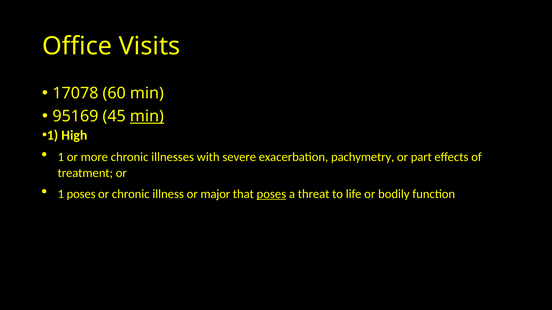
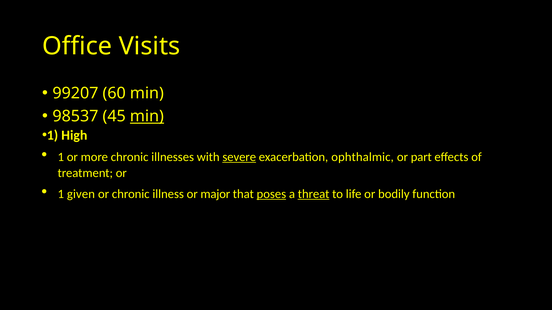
17078: 17078 -> 99207 (75, 93)
95169: 95169 -> 98537 (75, 116)
severe underline: none -> present (239, 157)
pachymetry: pachymetry -> ophthalmic (363, 157)
1 poses: poses -> given (81, 194)
threat underline: none -> present (314, 194)
